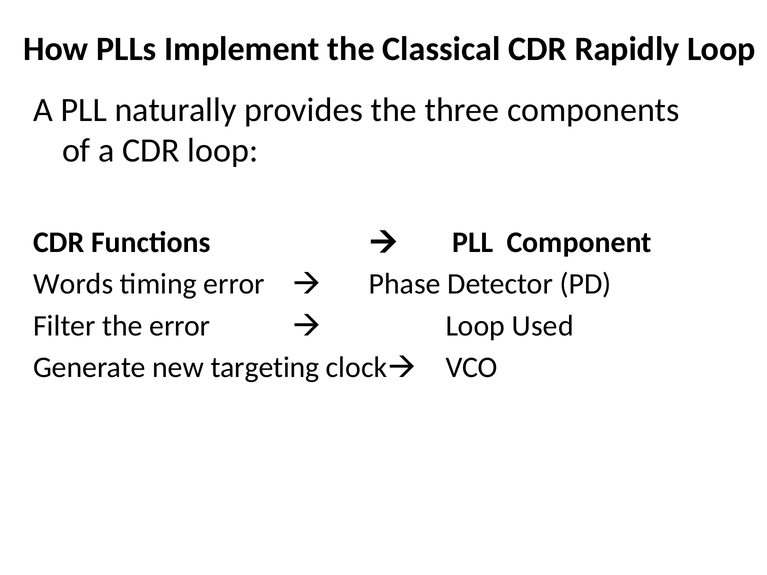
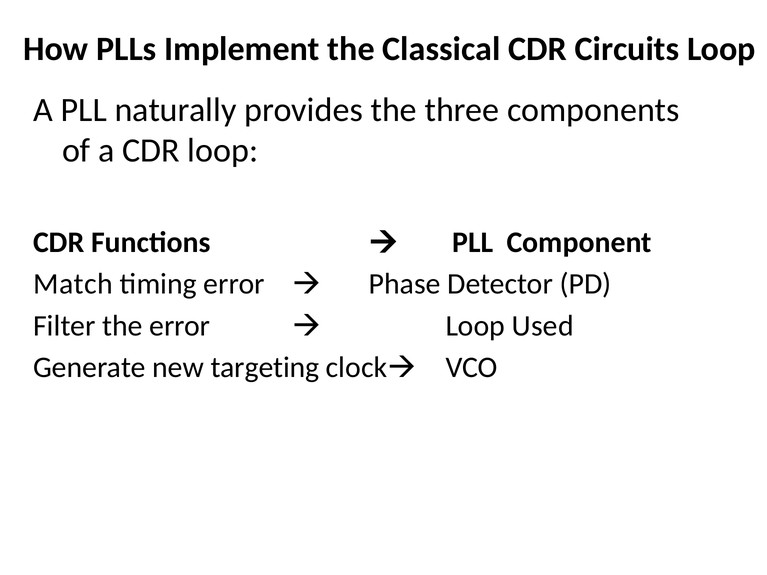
Rapidly: Rapidly -> Circuits (627, 49)
Words: Words -> Match (73, 284)
